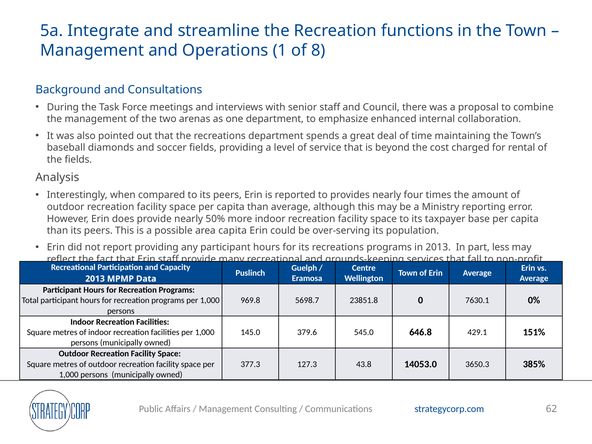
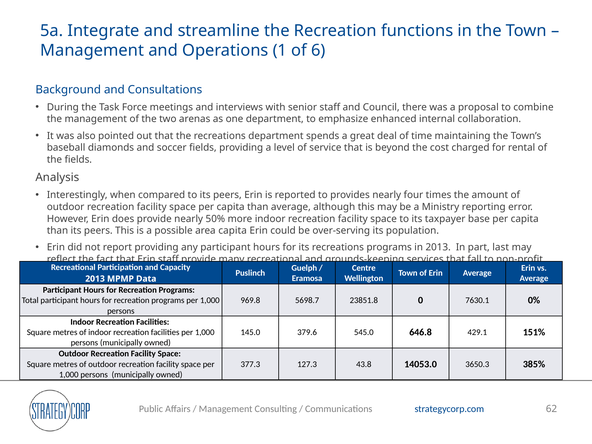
8: 8 -> 6 (318, 51)
less: less -> last (501, 247)
